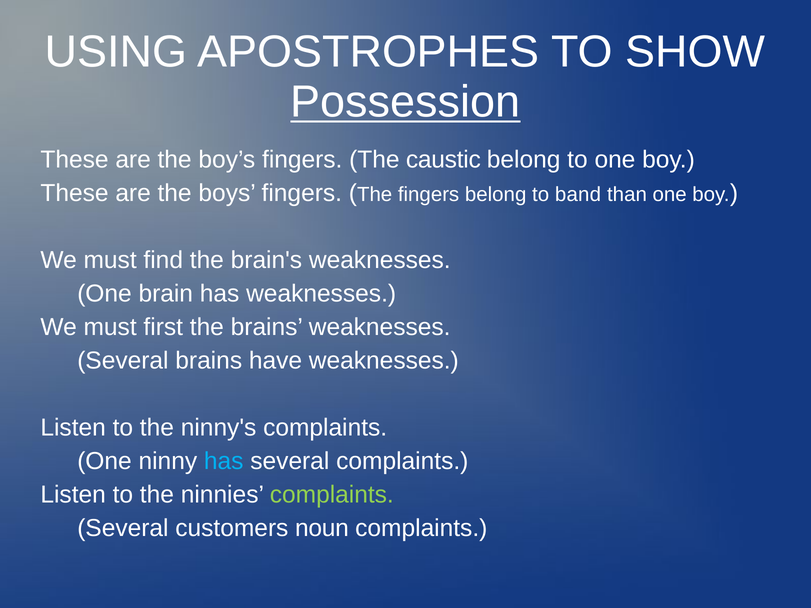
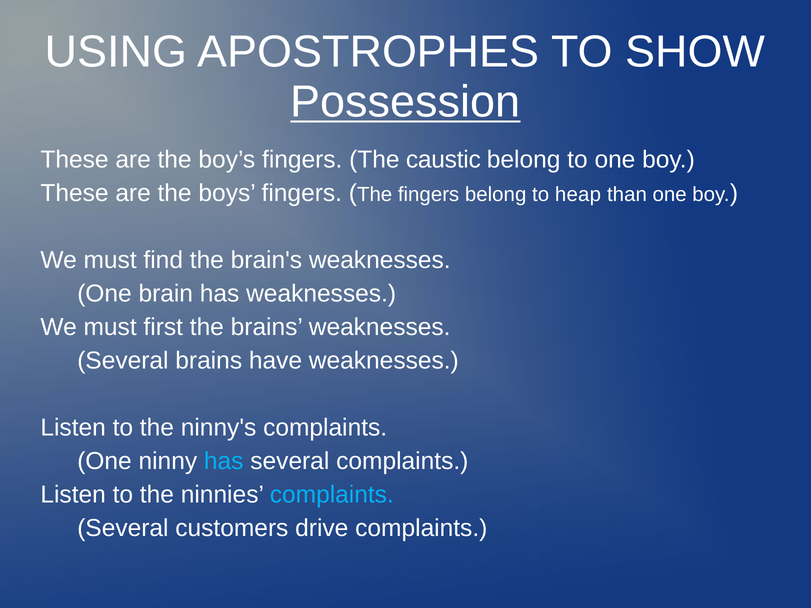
band: band -> heap (578, 195)
complaints colour: light green -> light blue (332, 495)
noun: noun -> drive (322, 528)
